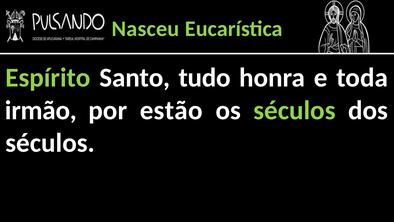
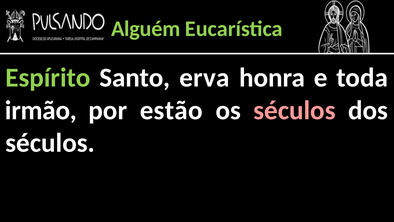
Nasceu: Nasceu -> Alguém (146, 29)
tudo: tudo -> erva (204, 78)
séculos colour: light green -> pink (294, 110)
